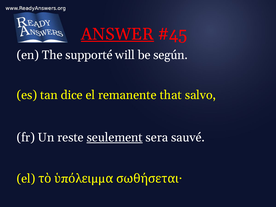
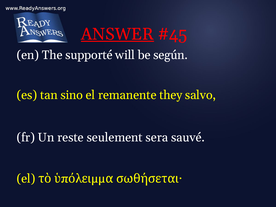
dice: dice -> sino (72, 95)
that: that -> they (171, 95)
seulement underline: present -> none (115, 138)
